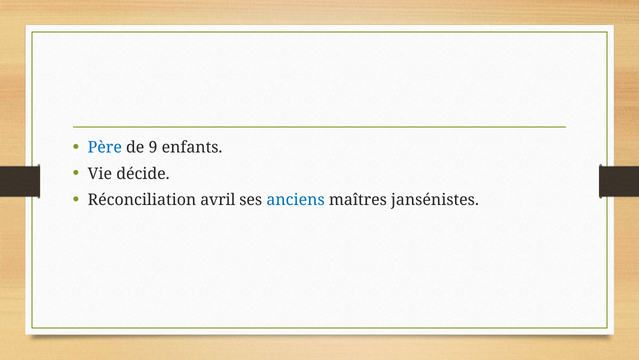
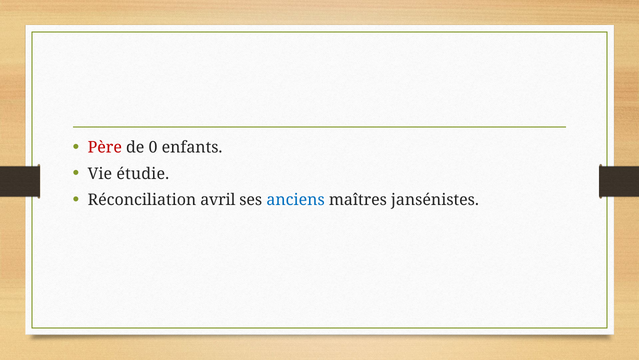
Père colour: blue -> red (105, 147)
9: 9 -> 0 (153, 147)
décide: décide -> étudie (143, 173)
